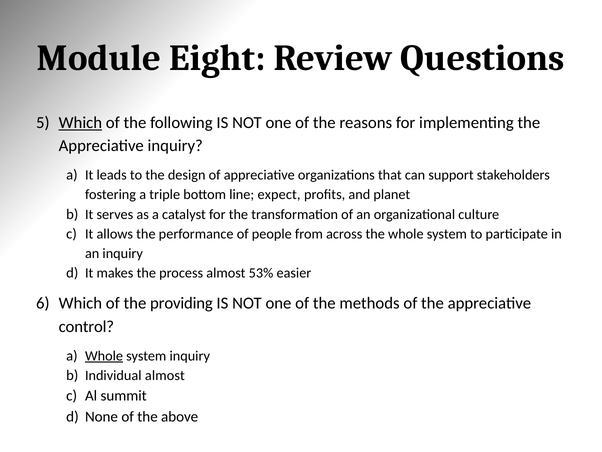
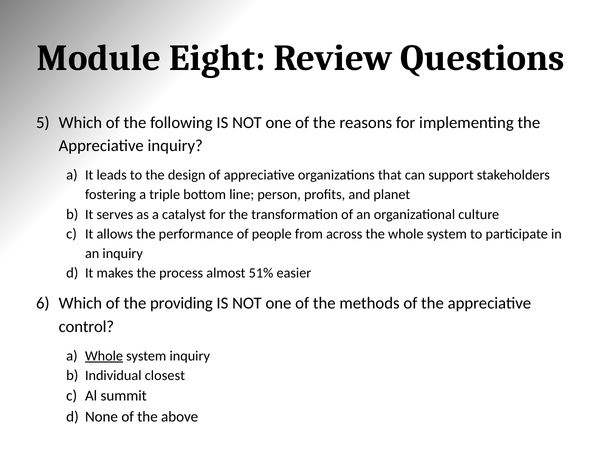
Which underline: present -> none (80, 123)
expect: expect -> person (279, 195)
53%: 53% -> 51% (261, 273)
Individual almost: almost -> closest (165, 375)
